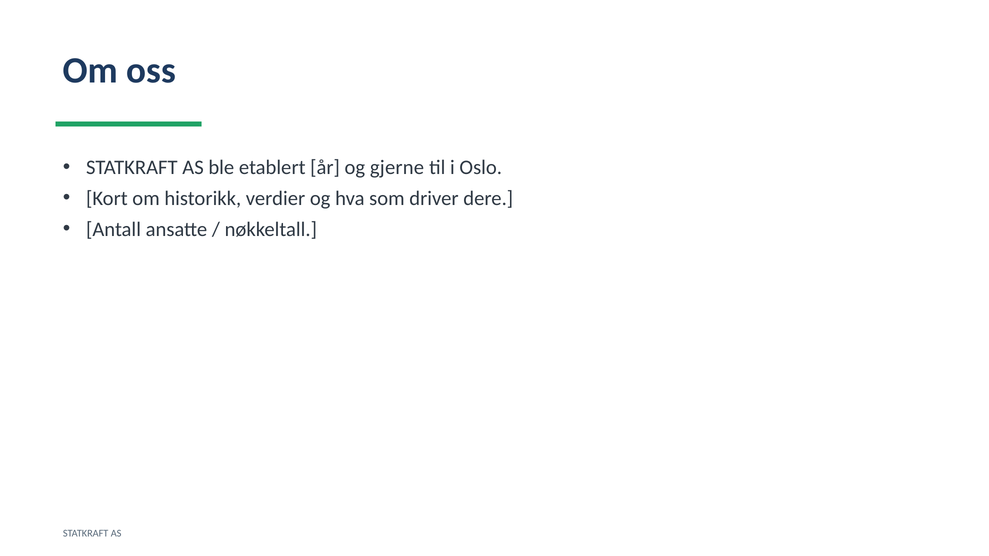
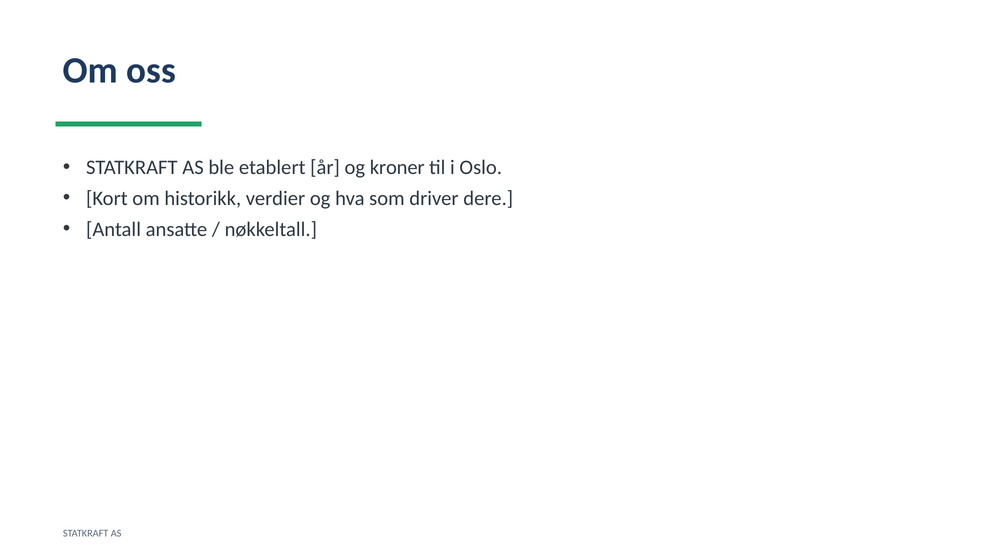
gjerne: gjerne -> kroner (397, 168)
